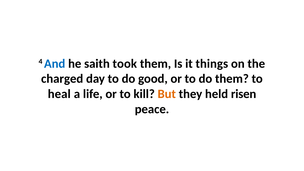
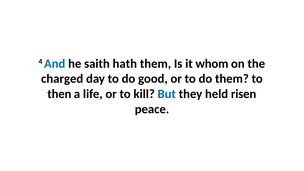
took: took -> hath (125, 64)
things: things -> whom (212, 64)
heal: heal -> then (59, 94)
But colour: orange -> blue (167, 94)
